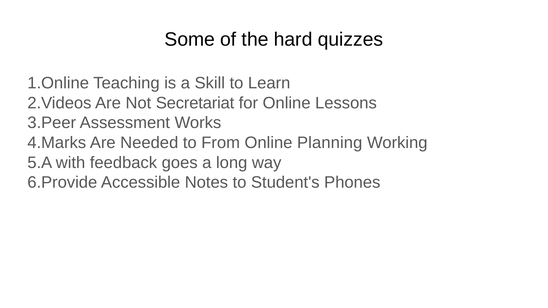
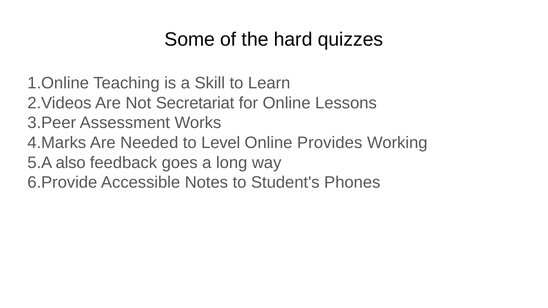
From: From -> Level (221, 143)
Planning: Planning -> Provides (330, 143)
with: with -> also (71, 163)
